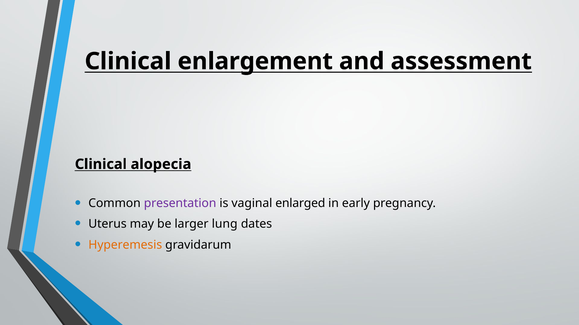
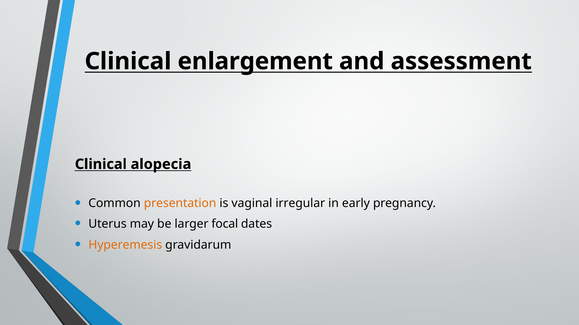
presentation colour: purple -> orange (180, 204)
enlarged: enlarged -> irregular (300, 204)
lung: lung -> focal (225, 224)
